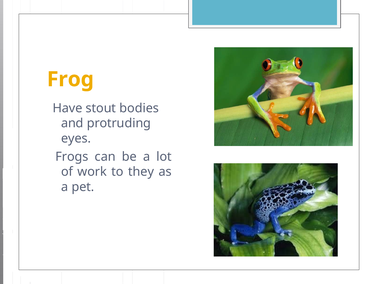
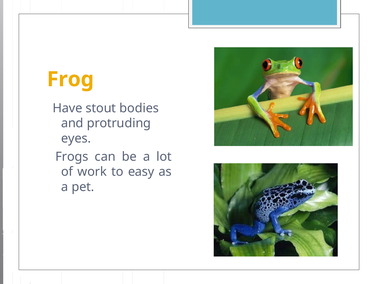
they: they -> easy (141, 171)
